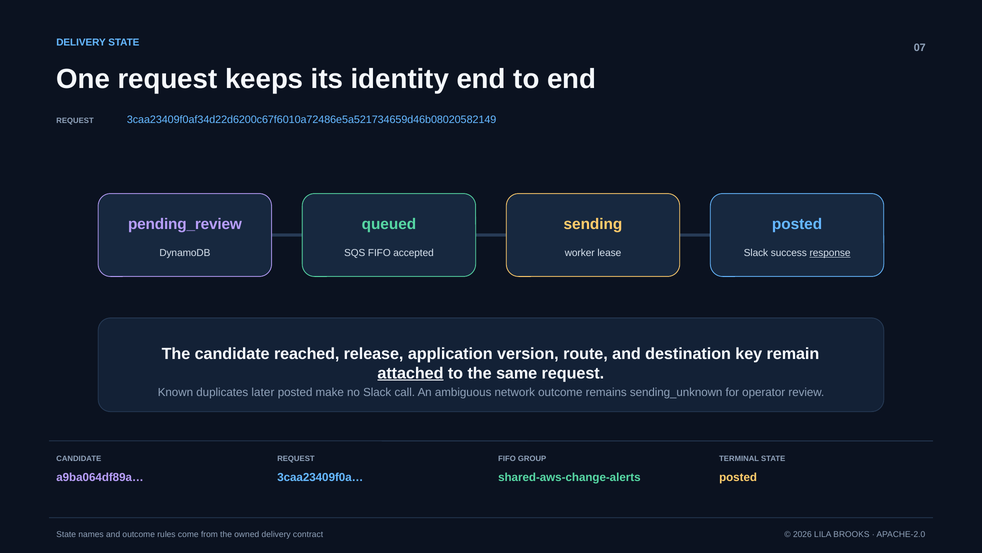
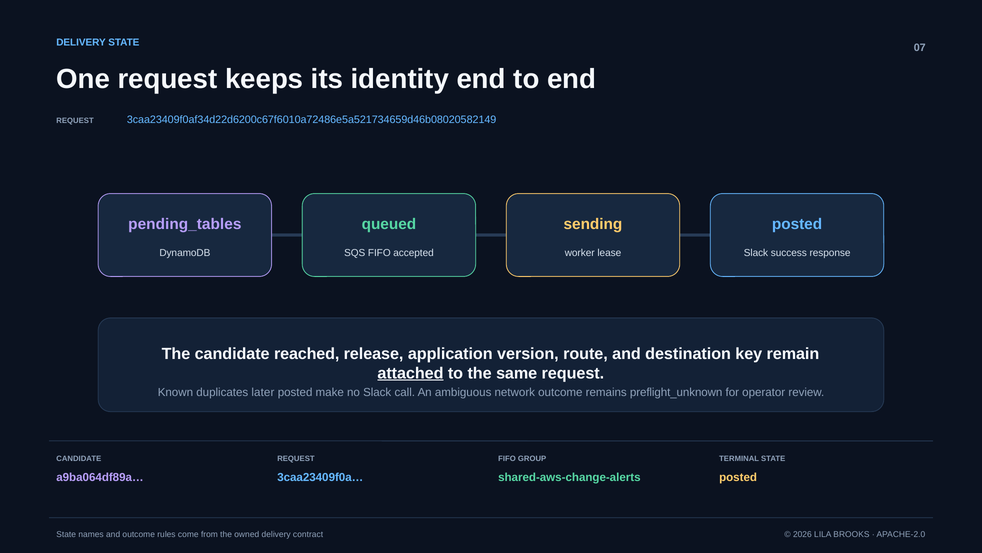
pending_review: pending_review -> pending_tables (185, 224)
response underline: present -> none (830, 253)
sending_unknown: sending_unknown -> preflight_unknown (676, 392)
